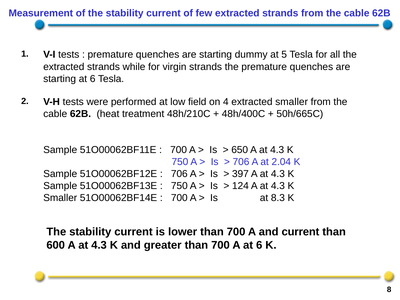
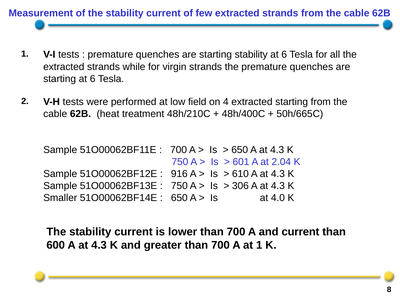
starting dummy: dummy -> stability (251, 55)
5: 5 -> 6 (284, 55)
extracted smaller: smaller -> starting (292, 102)
706: 706 -> 601 (241, 162)
706: 706 -> 916 (179, 174)
397: 397 -> 610 (240, 174)
124: 124 -> 306 (240, 186)
700: 700 -> 650 (179, 198)
8.3: 8.3 -> 4.0 (278, 198)
A at 6: 6 -> 1 (259, 245)
